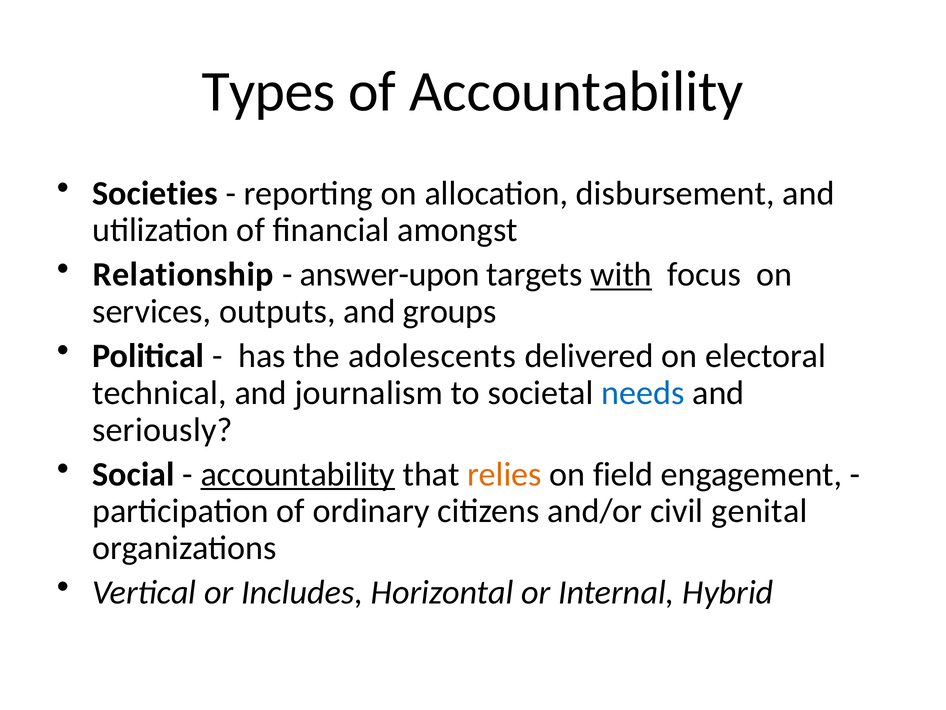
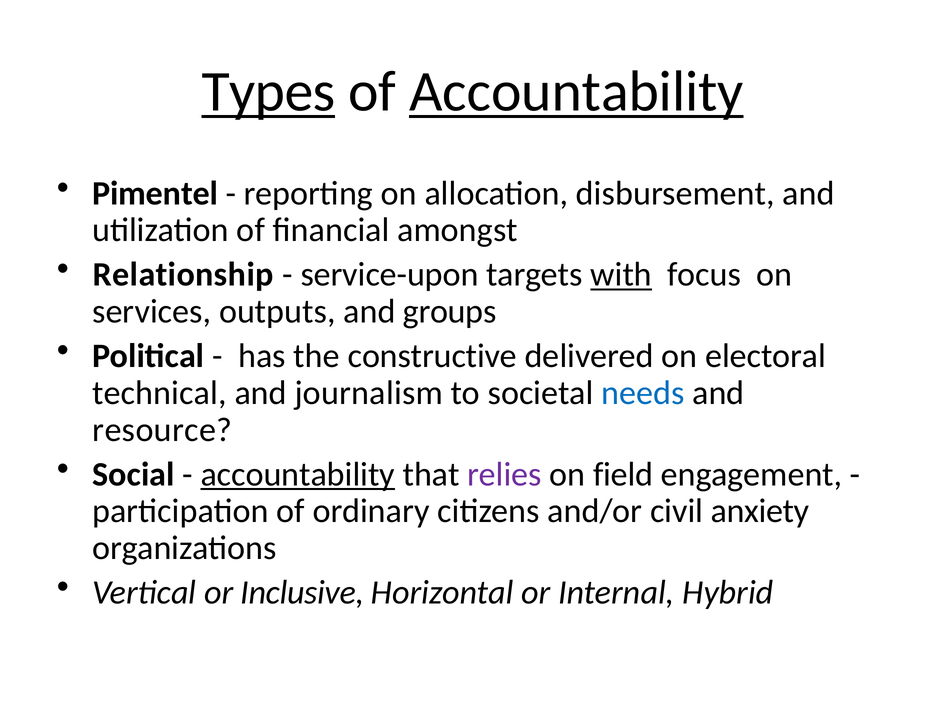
Types underline: none -> present (269, 92)
Accountability underline: none -> present (576, 92)
Societies: Societies -> Pimentel (155, 193)
answer-upon: answer-upon -> service-upon (390, 274)
adolescents: adolescents -> constructive (432, 356)
seriously: seriously -> resource (162, 430)
relies colour: orange -> purple (504, 474)
genital: genital -> anxiety (760, 511)
Includes: Includes -> Inclusive (302, 592)
